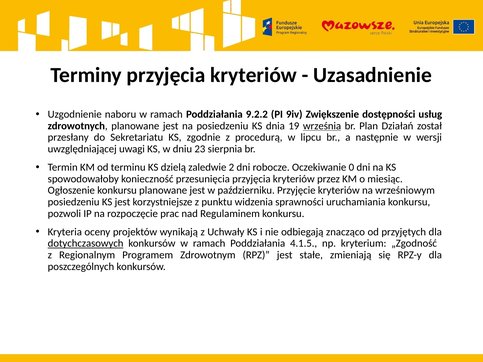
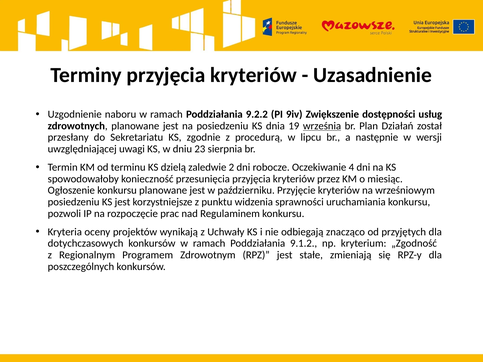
0: 0 -> 4 (351, 167)
dotychczasowych underline: present -> none (86, 244)
4.1.5: 4.1.5 -> 9.1.2 (304, 244)
